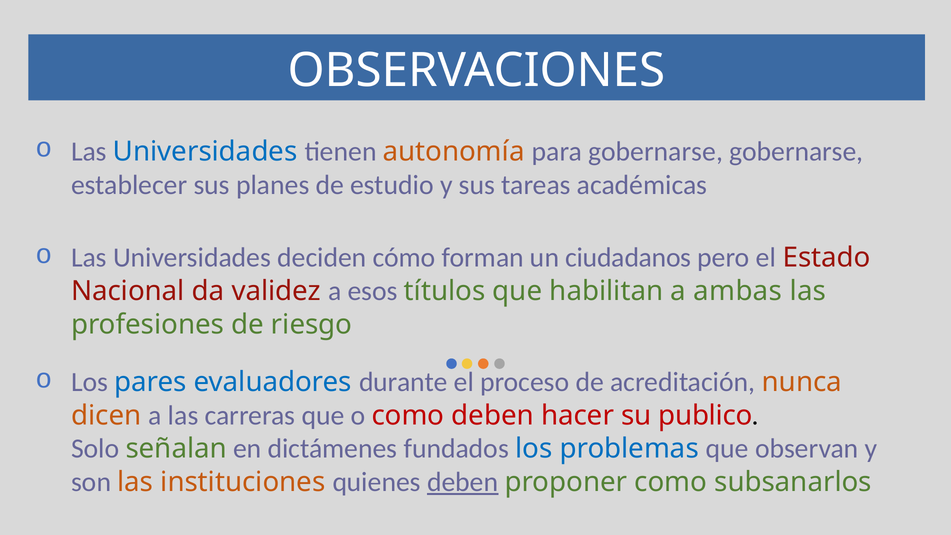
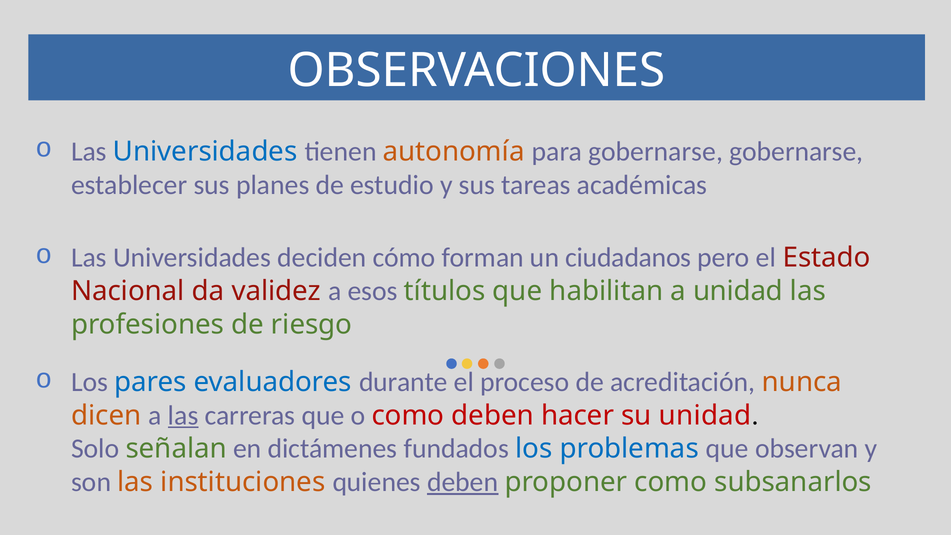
a ambas: ambas -> unidad (738, 291)
las underline: none -> present (183, 415)
su publico: publico -> unidad (705, 415)
